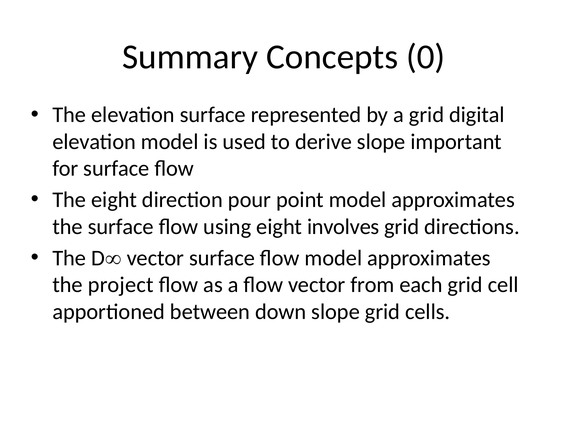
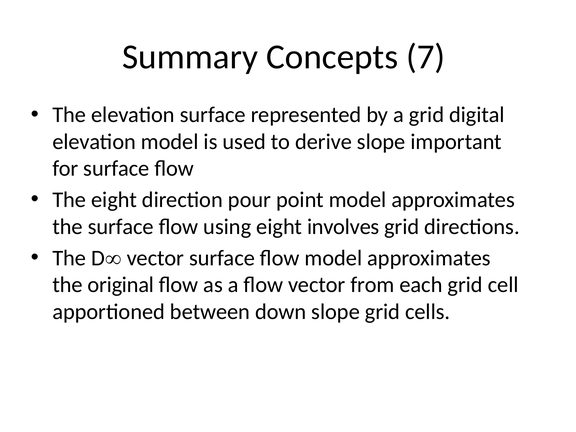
0: 0 -> 7 (426, 57)
project: project -> original (121, 285)
